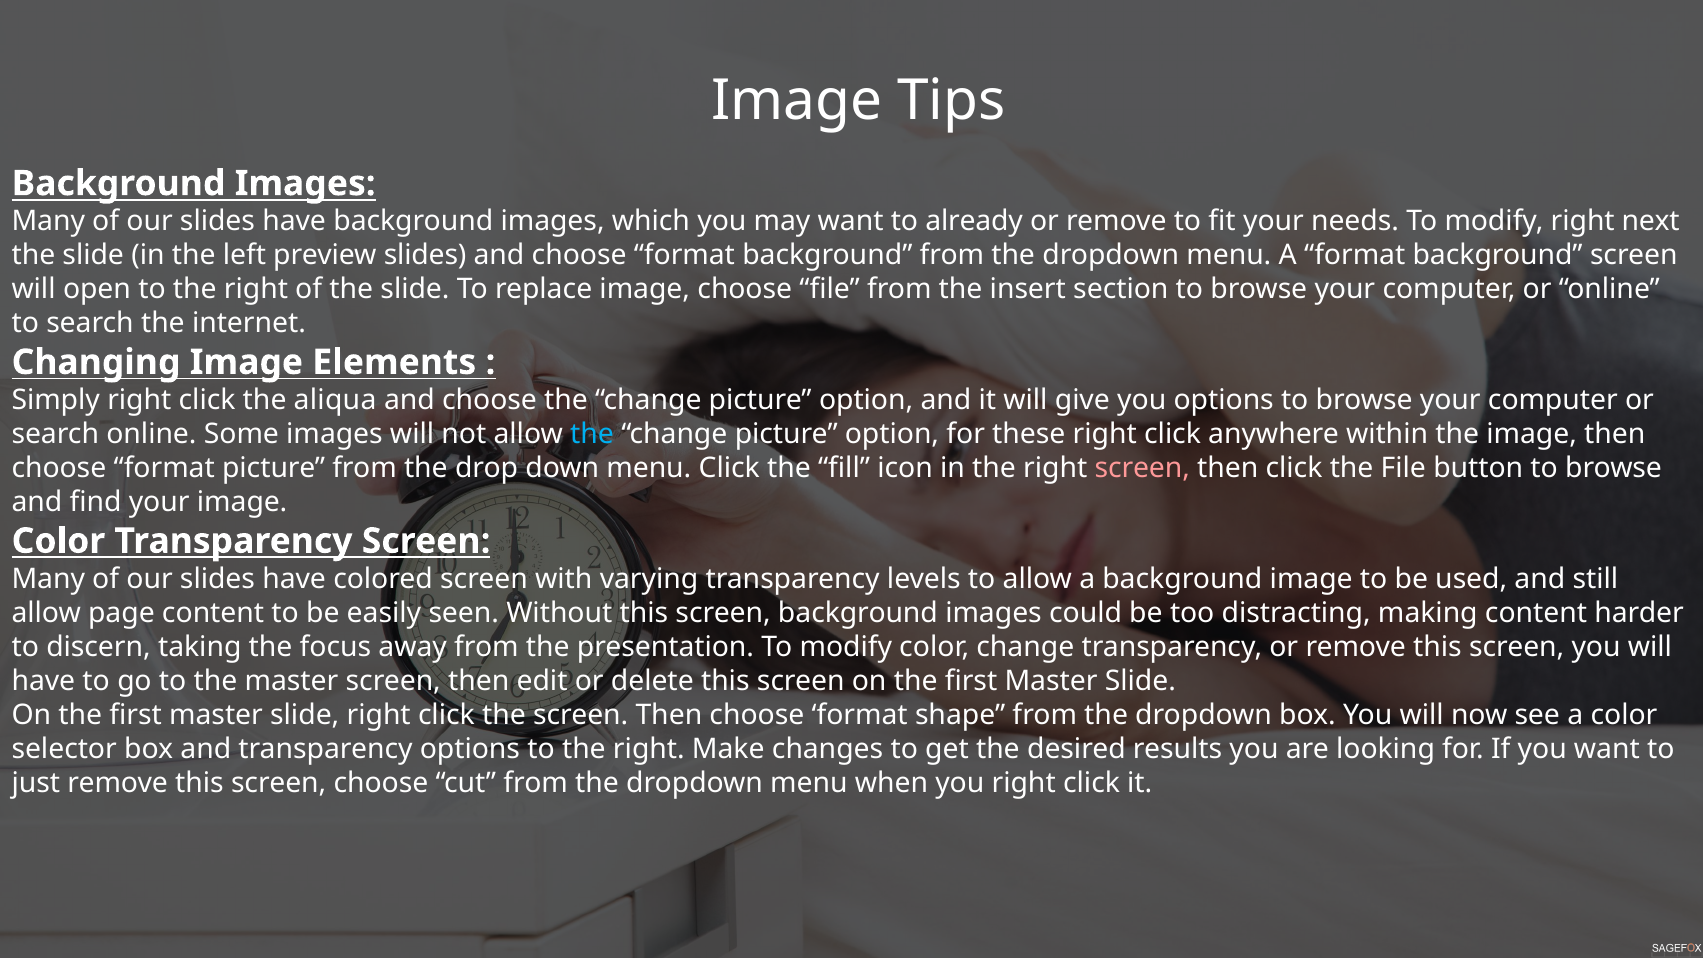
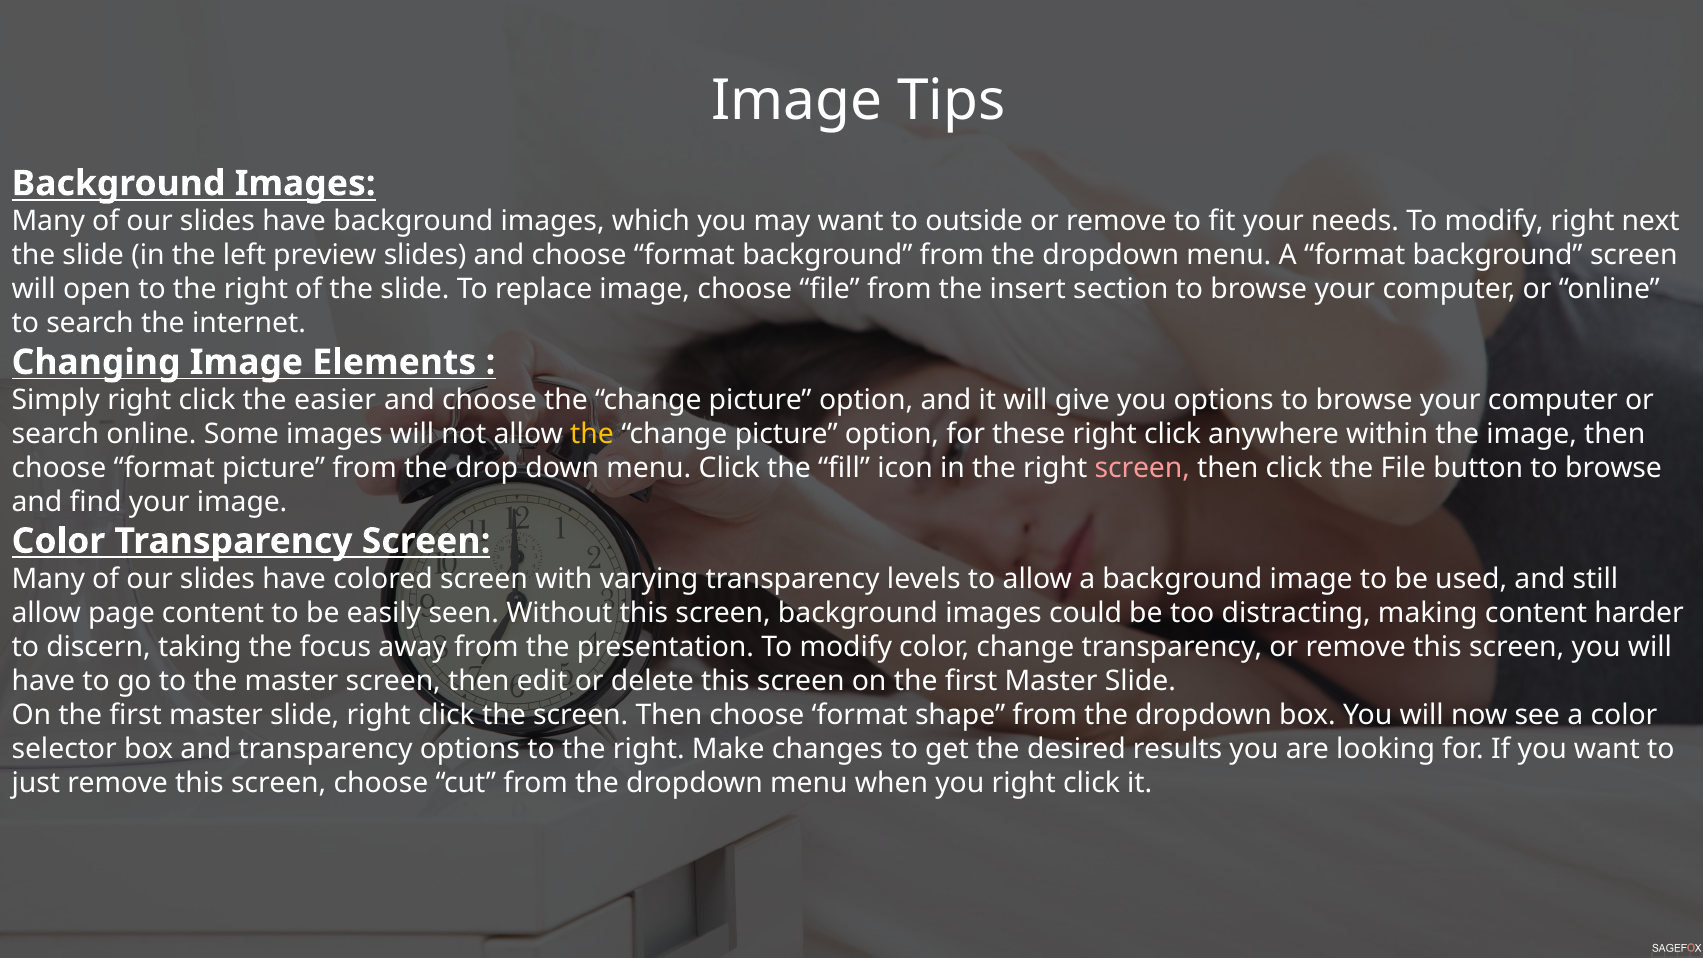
already: already -> outside (974, 221)
aliqua: aliqua -> easier (335, 400)
the colour: light blue -> yellow (592, 434)
